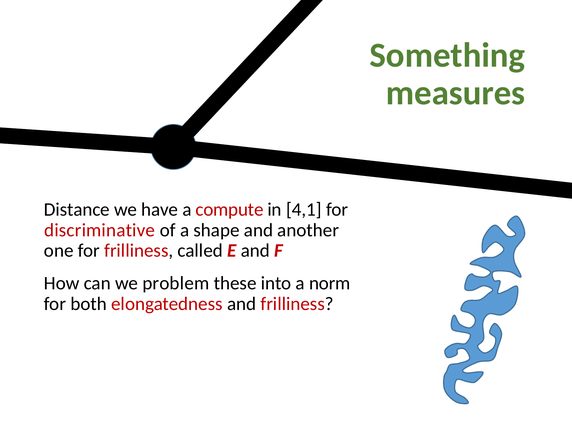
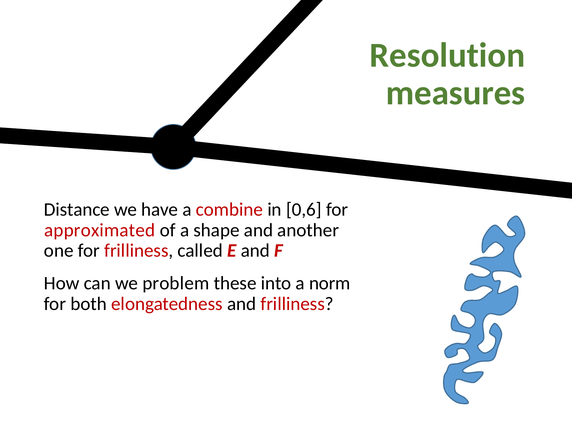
Something: Something -> Resolution (447, 55)
compute: compute -> combine (229, 210)
4,1: 4,1 -> 0,6 (304, 210)
discriminative: discriminative -> approximated (100, 230)
